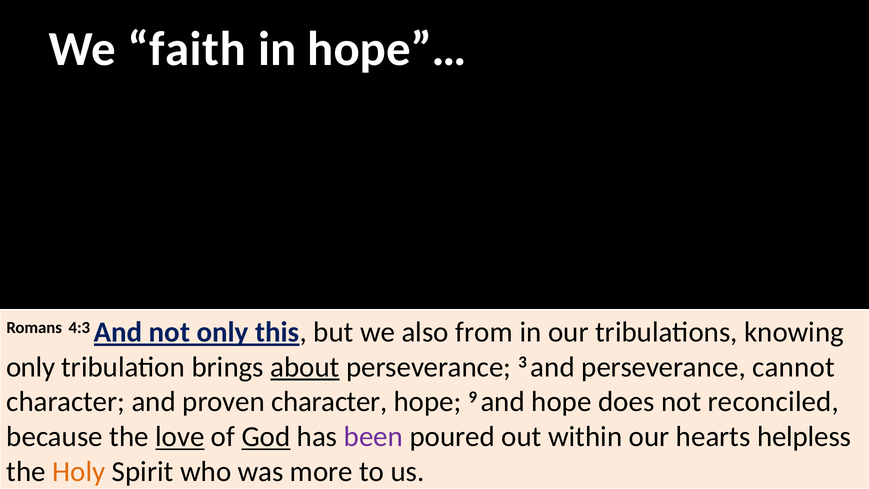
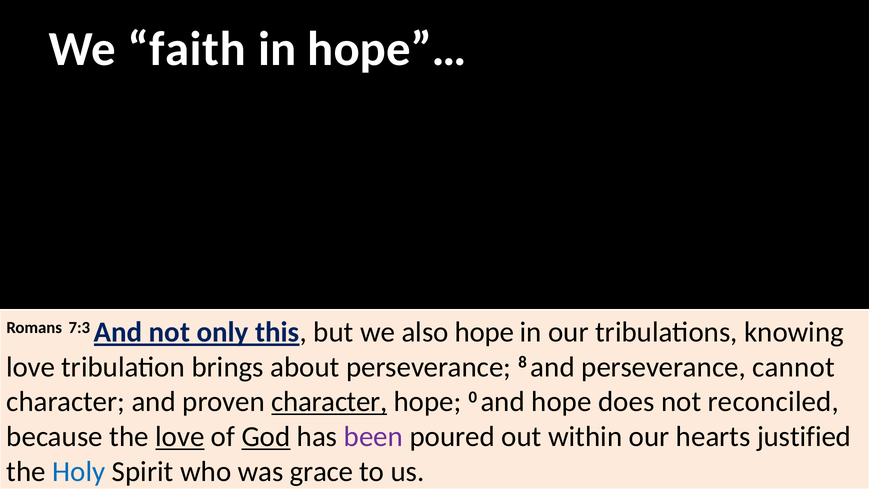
4:3: 4:3 -> 7:3 (79, 328)
also from: from -> hope (484, 332)
only: only -> love (31, 367)
about underline: present -> none (305, 367)
3: 3 -> 8 (523, 362)
character underline: none -> present (329, 402)
9: 9 -> 0 (473, 397)
helpless: helpless -> justified (804, 436)
Holy colour: orange -> blue (79, 471)
more: more -> grace (322, 471)
